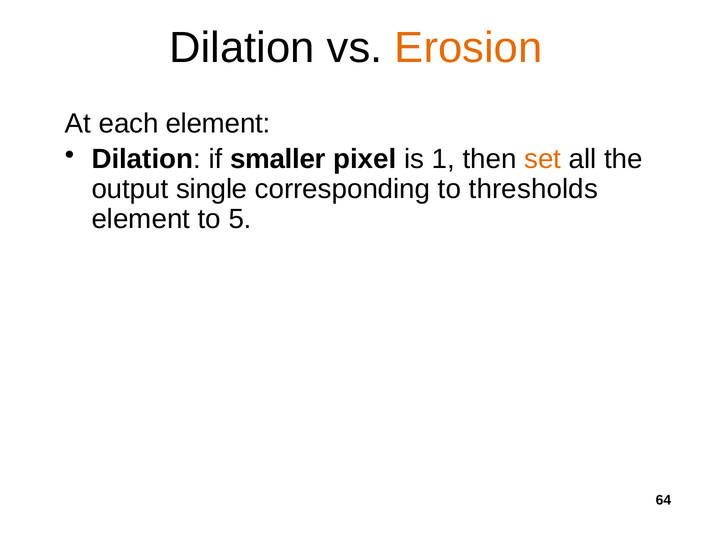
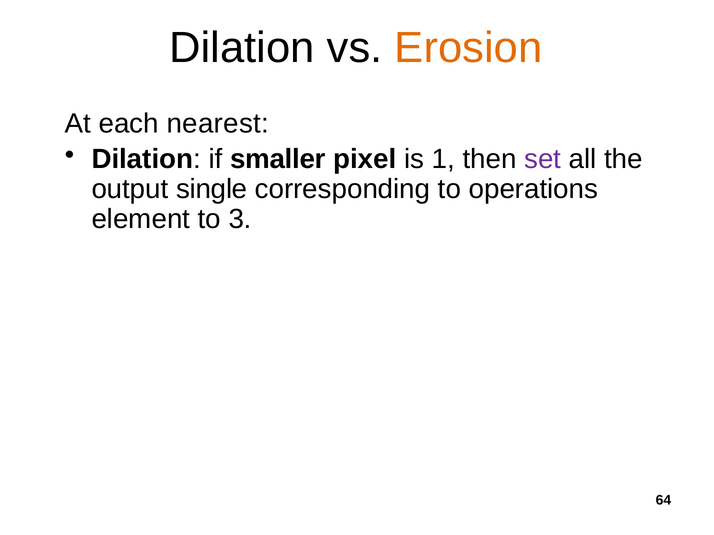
each element: element -> nearest (218, 124)
set colour: orange -> purple (543, 159)
thresholds: thresholds -> operations (533, 189)
5: 5 -> 3 (240, 219)
